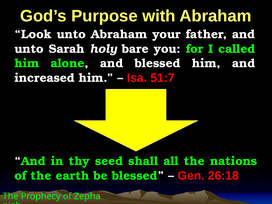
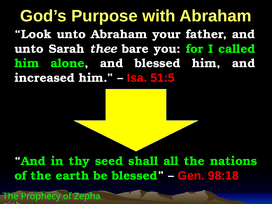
holy: holy -> thee (103, 49)
51:7: 51:7 -> 51:5 (163, 78)
26:18: 26:18 -> 98:18 (223, 176)
